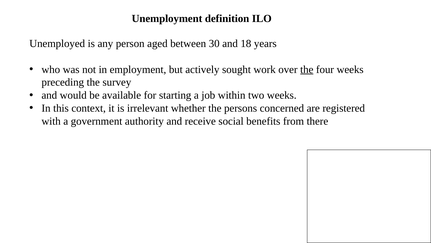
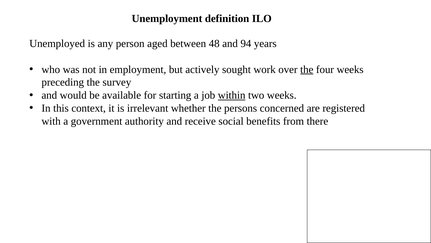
30: 30 -> 48 (214, 43)
18: 18 -> 94 (246, 43)
within underline: none -> present (232, 95)
